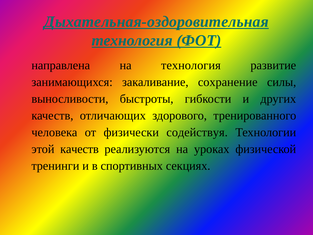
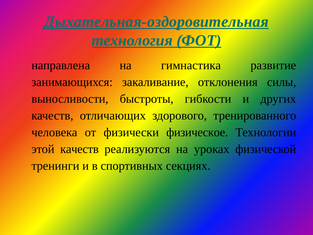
на технология: технология -> гимнастика (191, 65)
сохранение: сохранение -> отклонения (228, 82)
содействуя: содействуя -> физическое (197, 132)
